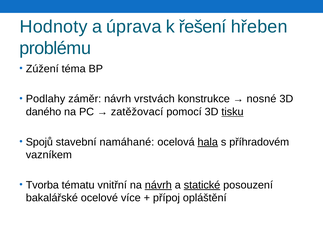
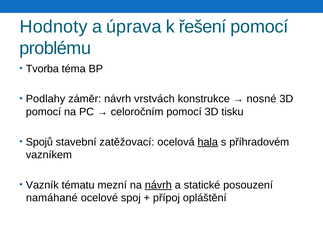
řešení hřeben: hřeben -> pomocí (259, 27)
Zúžení: Zúžení -> Tvorba (42, 69)
daného: daného -> pomocí (43, 112)
zatěžovací: zatěžovací -> celoročním (137, 112)
tisku underline: present -> none (232, 112)
namáhané: namáhané -> zatěžovací (127, 142)
Tvorba: Tvorba -> Vazník (42, 185)
vnitřní: vnitřní -> mezní (112, 185)
statické underline: present -> none (202, 185)
bakalářské: bakalářské -> namáhané (52, 198)
více: více -> spoj (131, 198)
